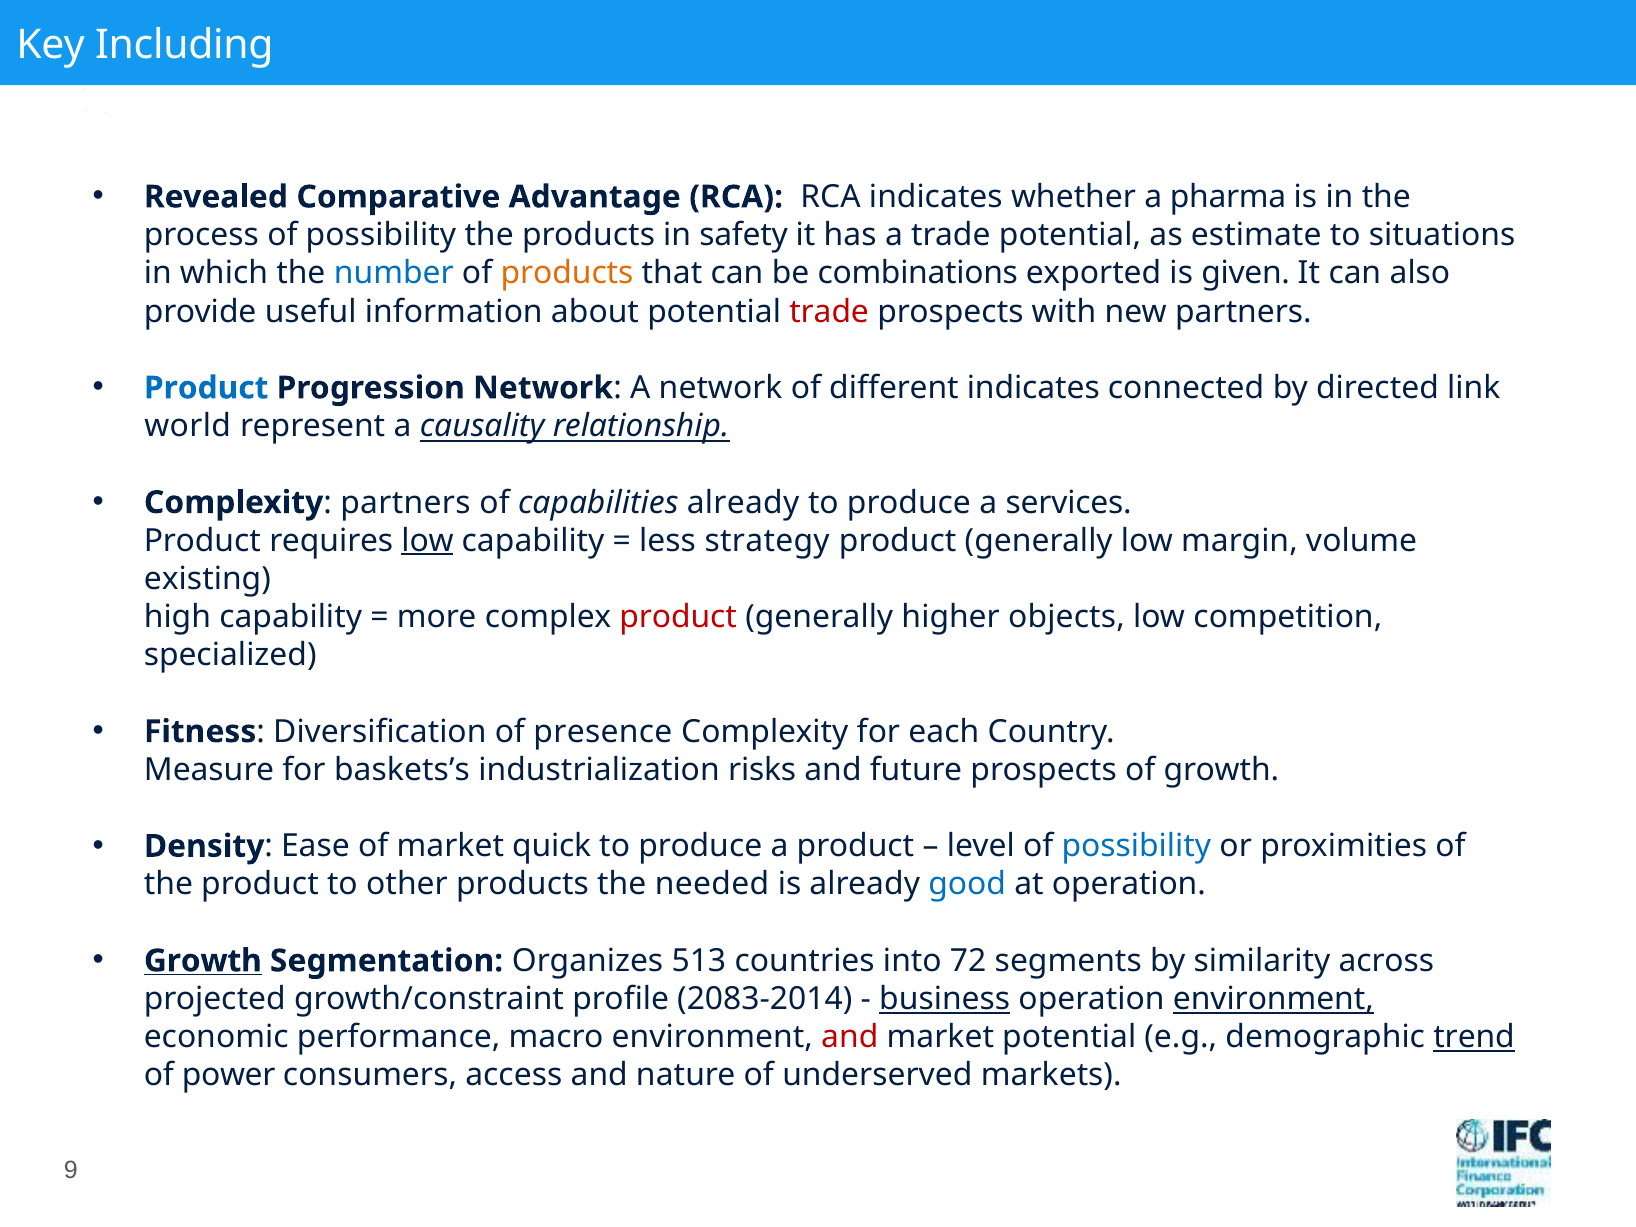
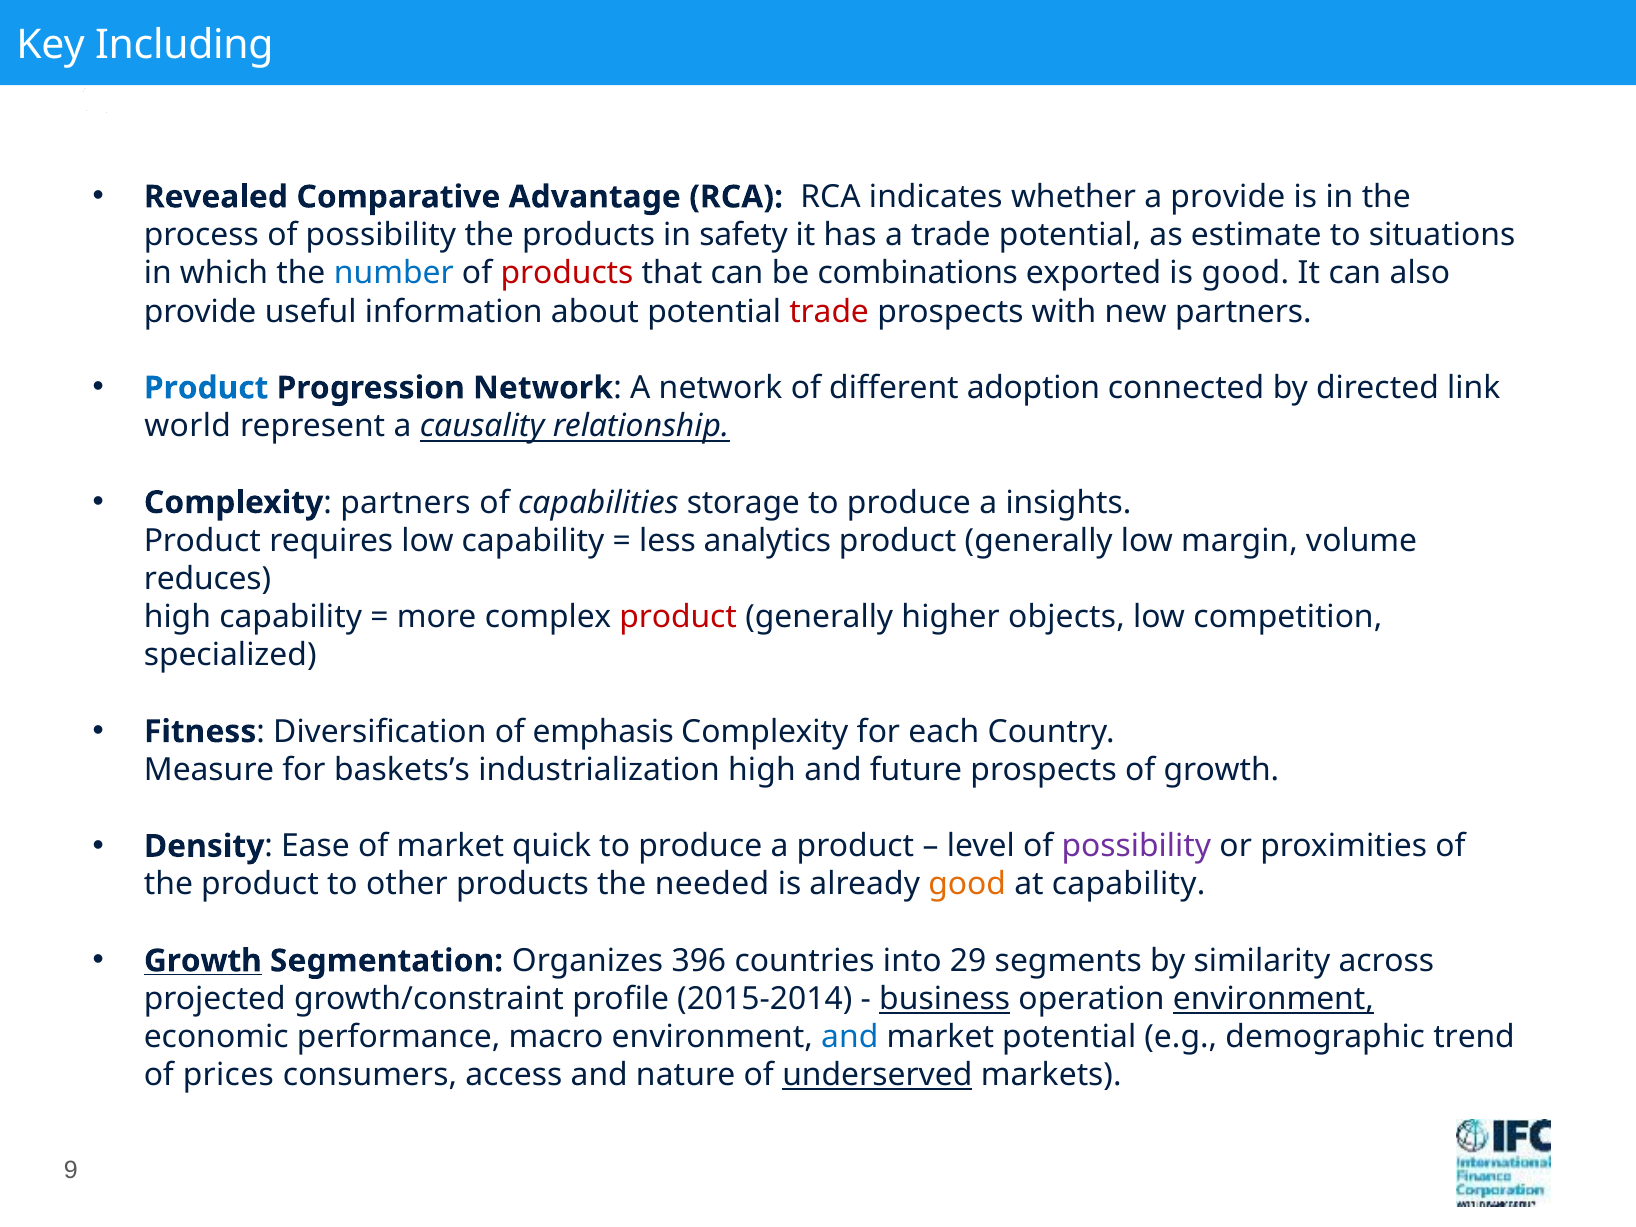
a pharma: pharma -> provide (1228, 197)
products colour: orange -> red (567, 273)
is given: given -> good (1245, 273)
different indicates: indicates -> adoption (1033, 388)
capabilities already: already -> storage (743, 503)
services: services -> insights (1069, 503)
low underline: present -> none (428, 541)
strategy: strategy -> analytics (767, 541)
existing: existing -> reduces (207, 579)
presence: presence -> emphasis (603, 732)
industrialization risks: risks -> high (762, 770)
possibility colour: blue -> purple (1136, 846)
good colour: blue -> orange (967, 884)
at operation: operation -> capability (1129, 884)
513: 513 -> 396 (699, 961)
72: 72 -> 29 (968, 961)
2083-2014: 2083-2014 -> 2015-2014 (765, 999)
and colour: red -> blue (850, 1037)
trend underline: present -> none (1474, 1037)
power: power -> prices (228, 1075)
underserved underline: none -> present (877, 1075)
